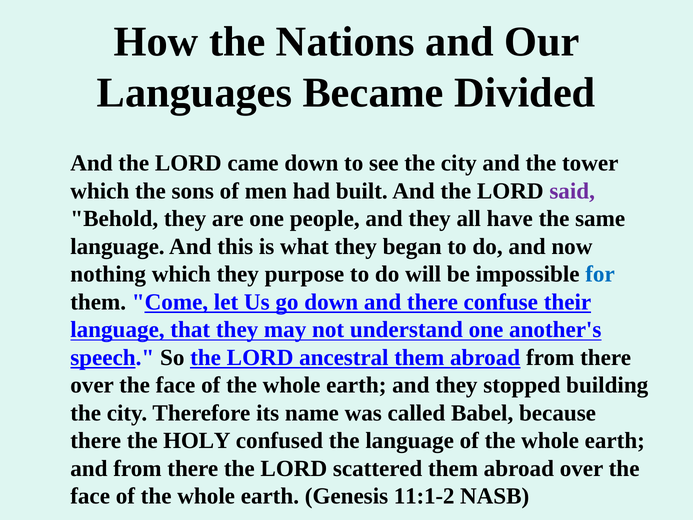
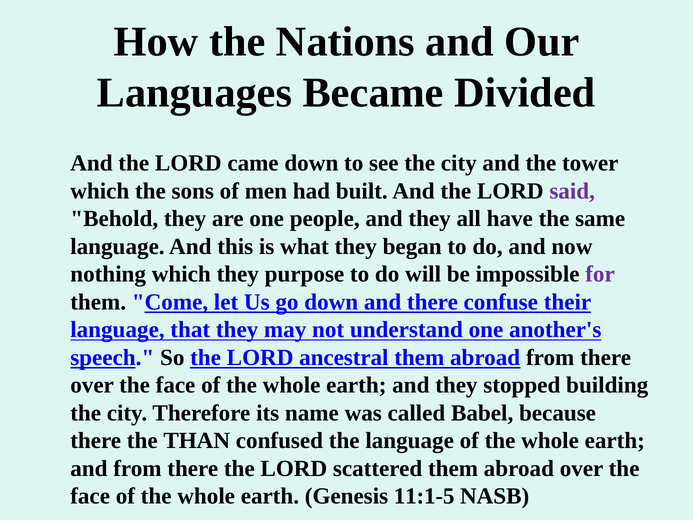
for colour: blue -> purple (600, 274)
HOLY: HOLY -> THAN (197, 440)
11:1-2: 11:1-2 -> 11:1-5 (424, 496)
